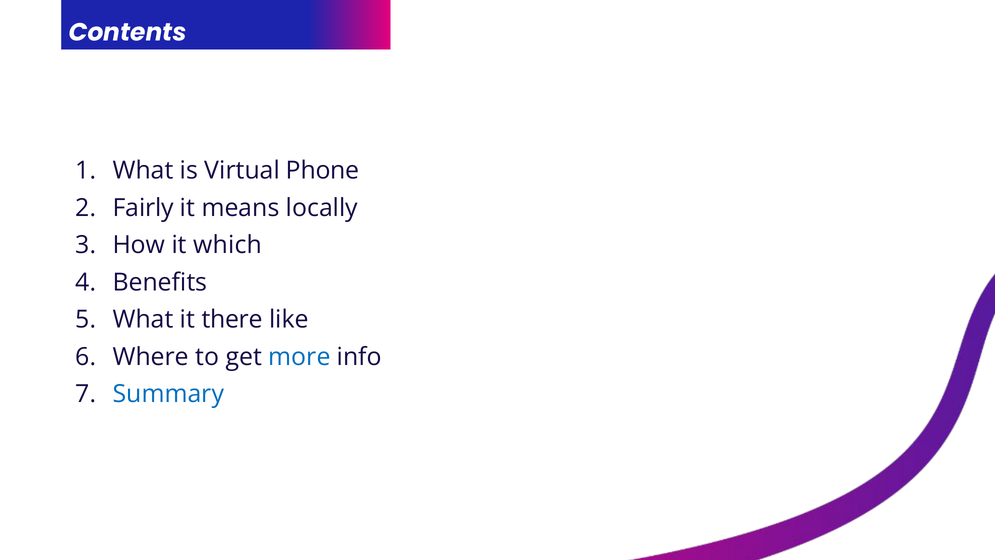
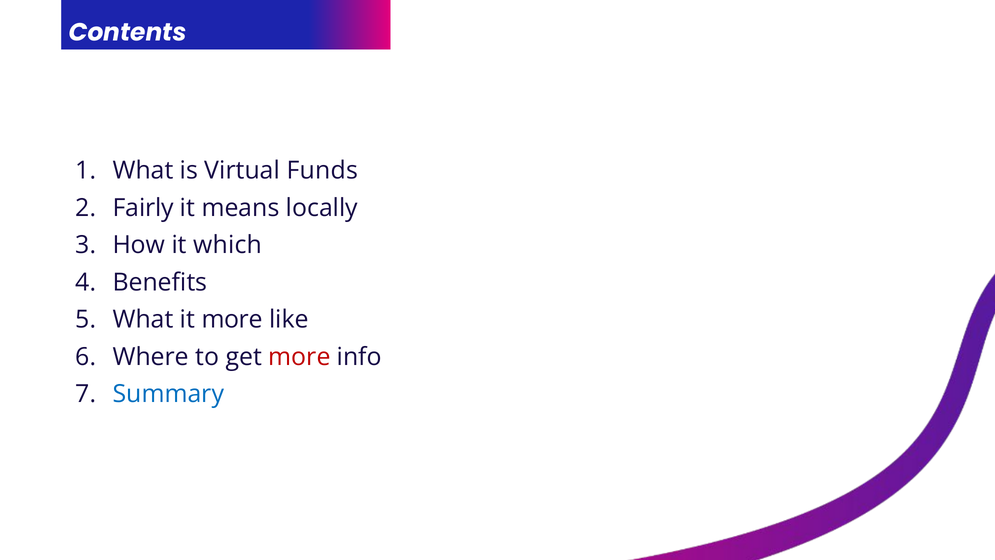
Phone: Phone -> Funds (322, 171)
it there: there -> more (232, 319)
more colour: blue -> red (299, 357)
